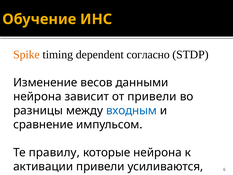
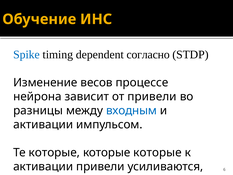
Spike colour: orange -> blue (26, 54)
данными: данными -> процессе (142, 82)
сравнение: сравнение -> активации (43, 124)
Те правилу: правилу -> которые (54, 152)
нейрона: нейрона -> которые (157, 152)
